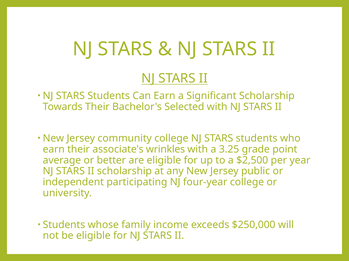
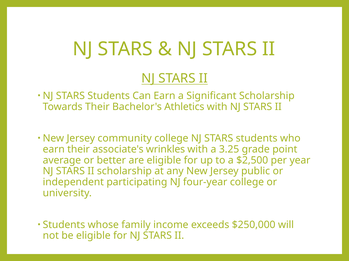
Selected: Selected -> Athletics (184, 107)
